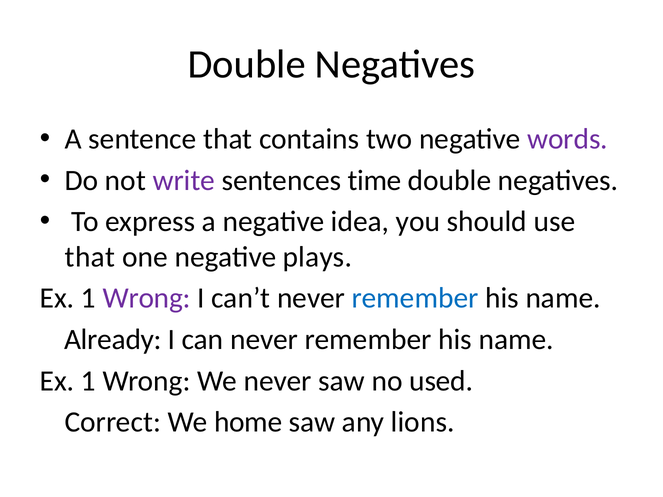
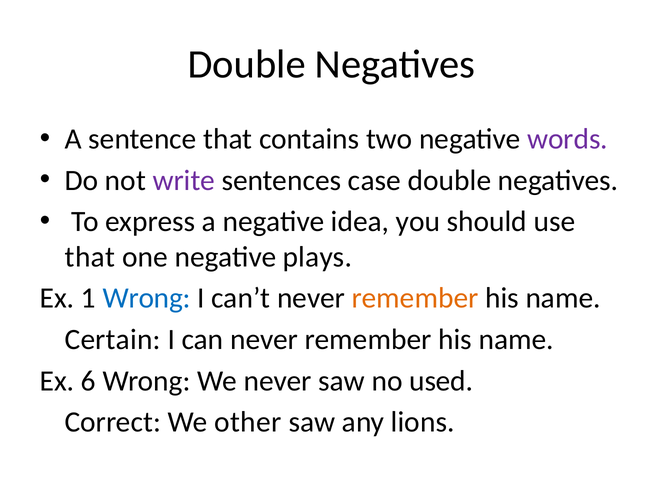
time: time -> case (374, 180)
Wrong colour: purple -> blue (147, 298)
remember colour: blue -> orange (415, 298)
Already: Already -> Certain (113, 340)
1: 1 -> 6 (88, 381)
home: home -> other (248, 422)
